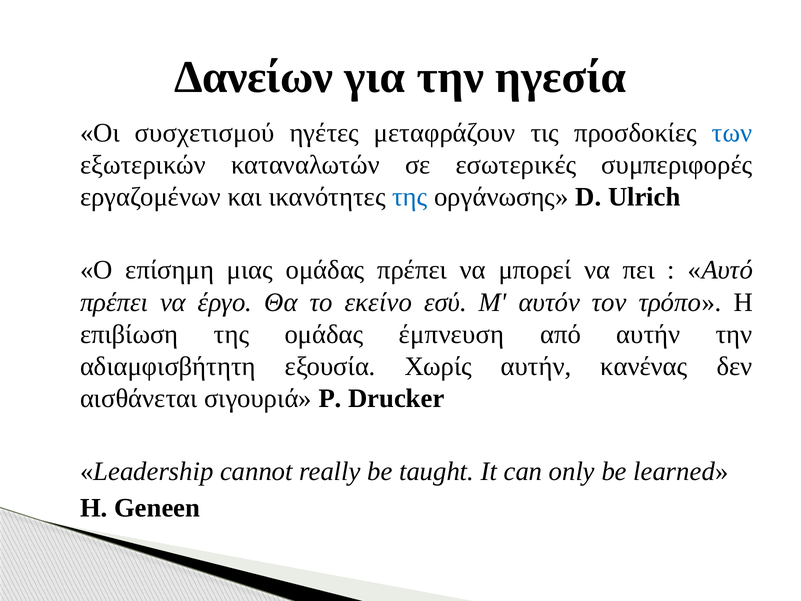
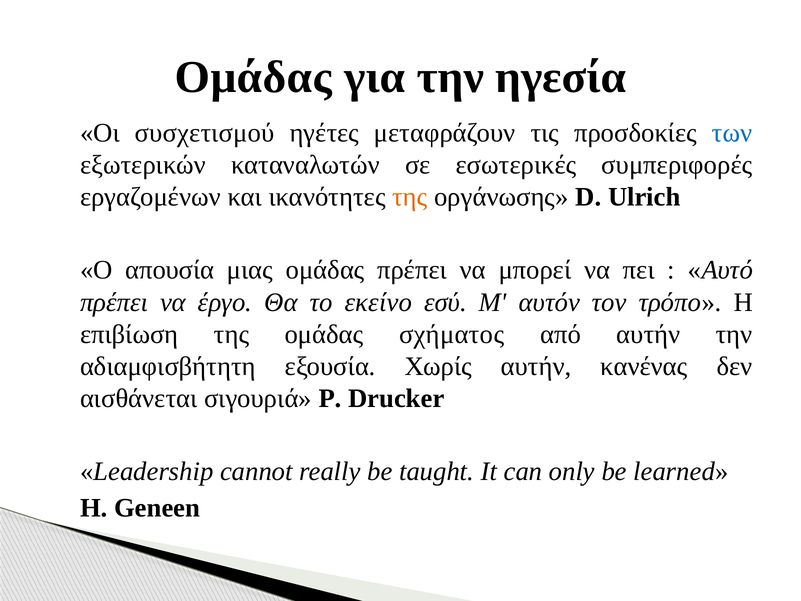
Δανείων: Δανείων -> Ομάδας (253, 77)
της colour: blue -> orange (410, 197)
επίσημη: επίσημη -> απουσία (170, 270)
έμπνευση: έμπνευση -> σχήματος (452, 334)
